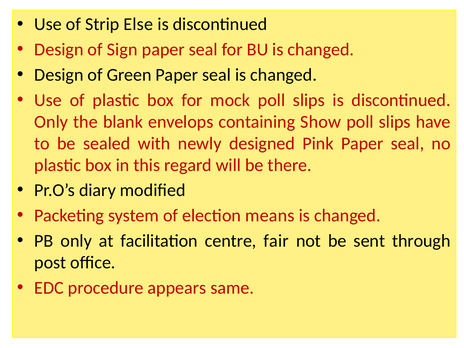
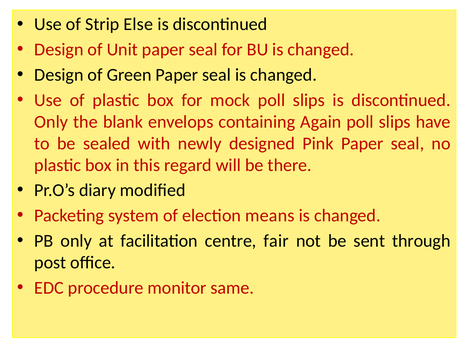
Sign: Sign -> Unit (122, 50)
Show: Show -> Again (321, 122)
appears: appears -> monitor (177, 288)
